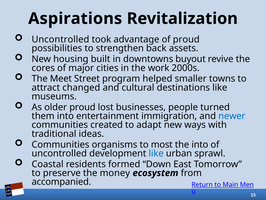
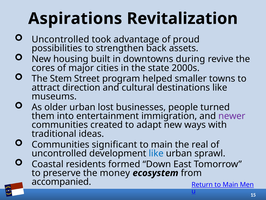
buyout: buyout -> during (190, 59)
work: work -> state (159, 68)
Meet: Meet -> Stem (61, 78)
changed: changed -> direction (81, 87)
older proud: proud -> urban (82, 107)
newer colour: blue -> purple (232, 116)
organisms: organisms -> significant (114, 144)
most: most -> main (162, 144)
the into: into -> real (200, 144)
